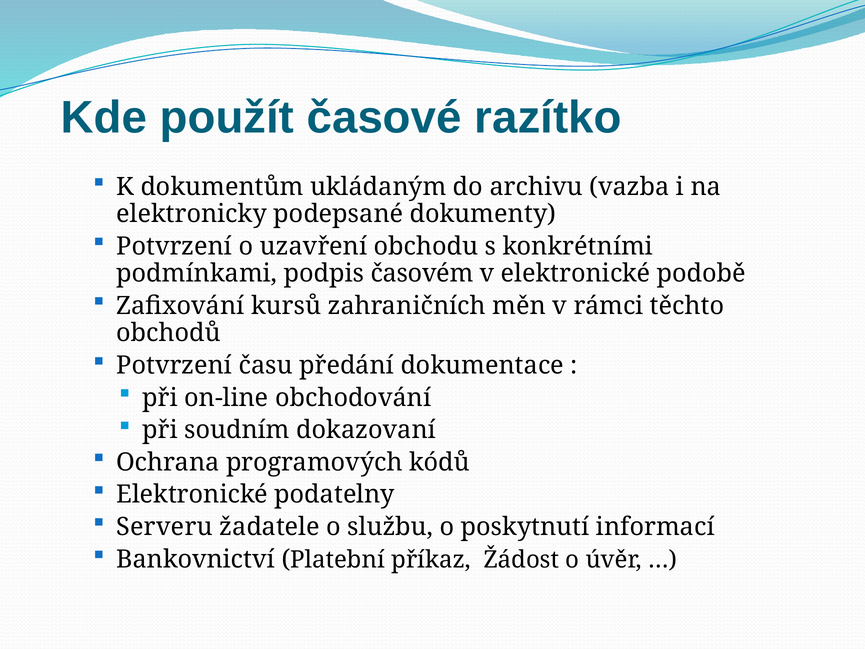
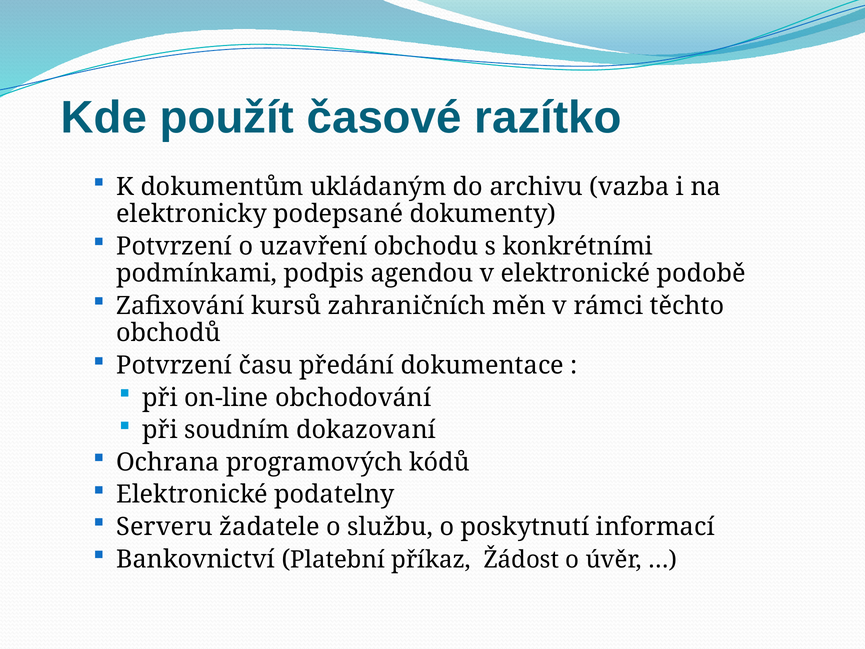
časovém: časovém -> agendou (422, 273)
